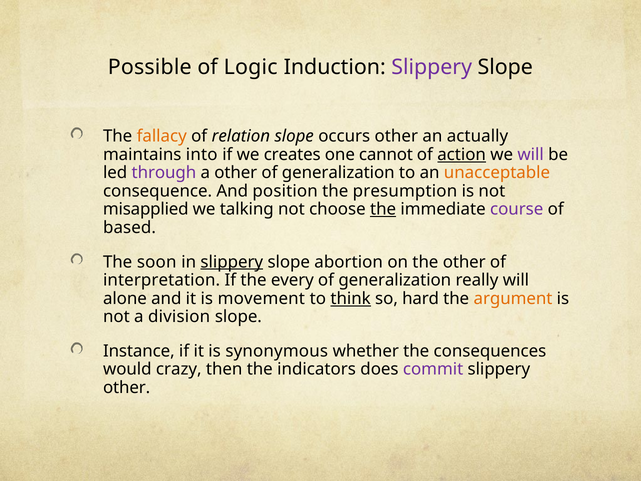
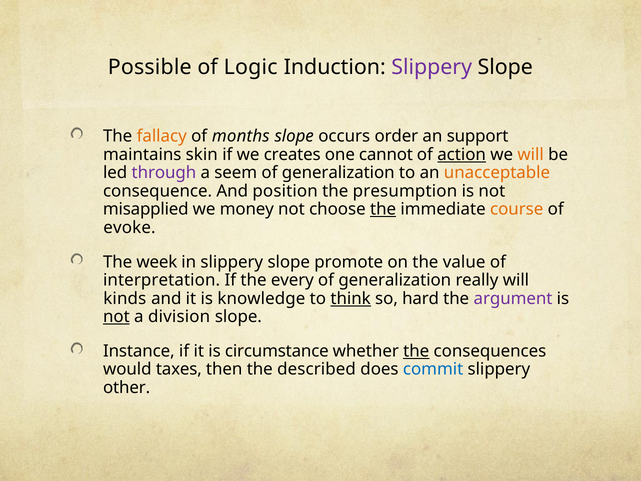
relation: relation -> months (241, 136)
occurs other: other -> order (396, 136)
actually: actually -> support (478, 136)
into: into -> skin (202, 154)
will colour: purple -> orange (531, 154)
a other: other -> seem (236, 173)
talking: talking -> money (247, 209)
course colour: purple -> orange (517, 209)
based: based -> evoke (129, 228)
soon: soon -> week (157, 262)
slippery underline: present -> none (232, 262)
abortion: abortion -> promote (349, 262)
the other: other -> value (464, 262)
alone: alone -> kinds (125, 298)
movement: movement -> knowledge (261, 298)
argument colour: orange -> purple (513, 298)
not underline: none -> present (116, 317)
synonymous: synonymous -> circumstance (277, 351)
the underline: none -> present (416, 351)
crazy: crazy -> taxes (179, 369)
indicators: indicators -> described (317, 369)
commit colour: purple -> blue (433, 369)
